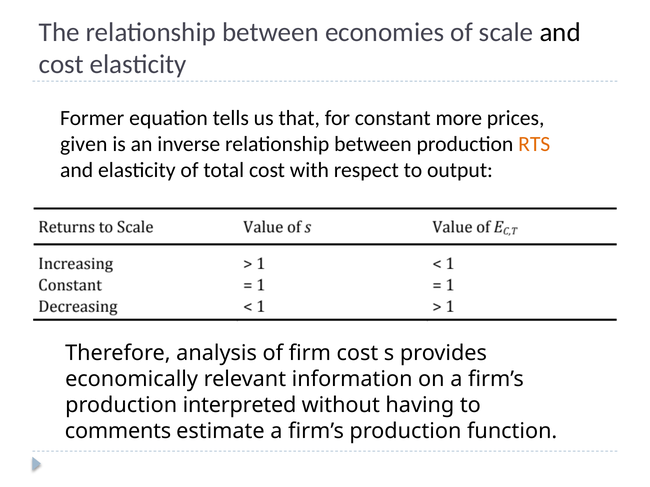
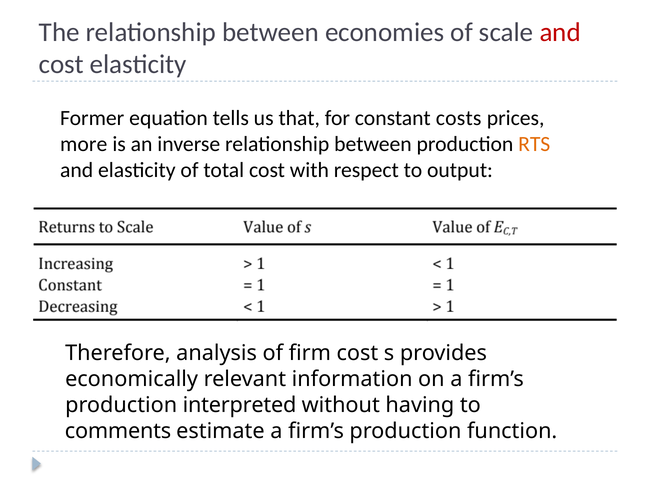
and colour: black -> red (560, 32)
more: more -> costs (459, 118)
given: given -> more (84, 144)
